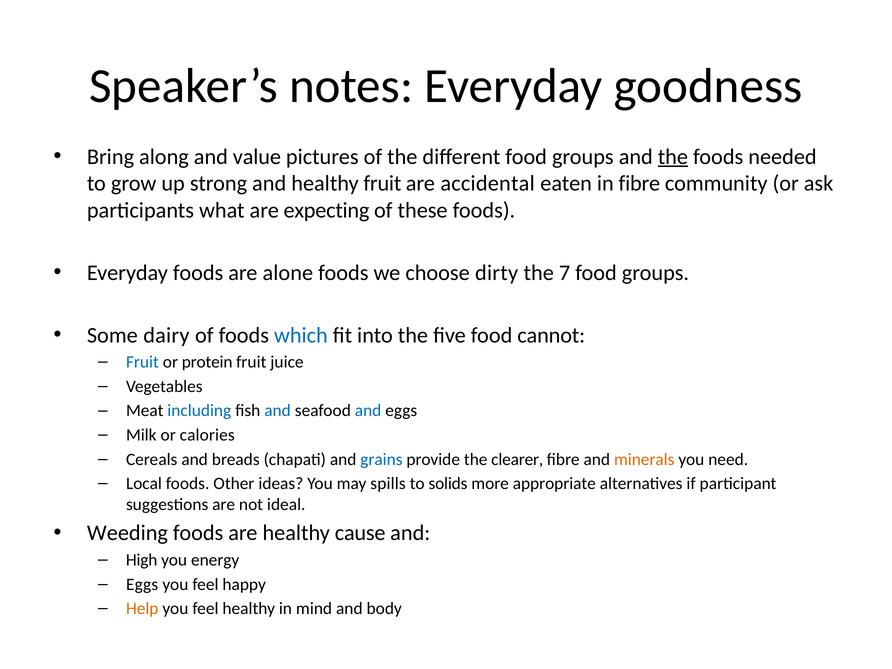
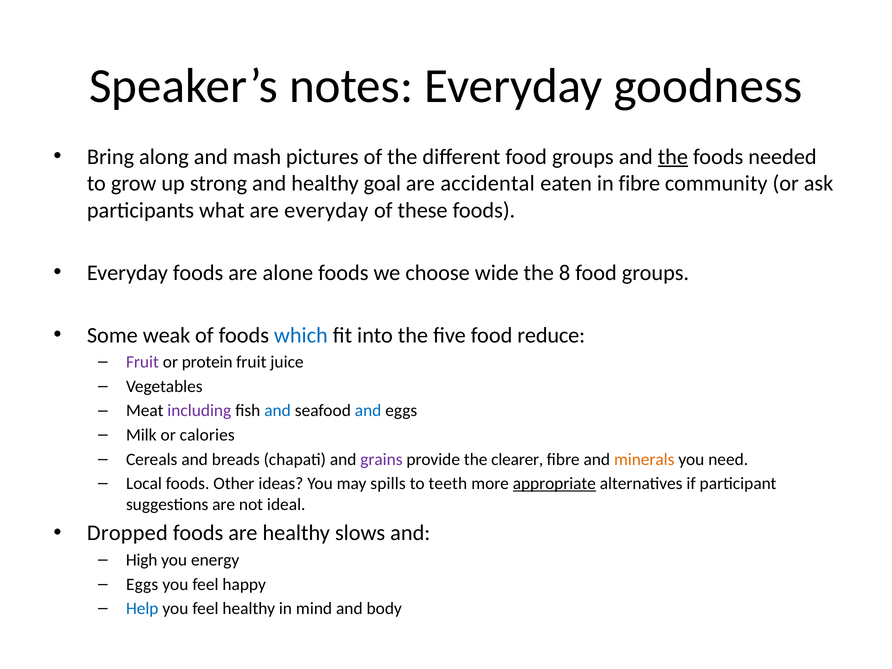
value: value -> mash (257, 157)
healthy fruit: fruit -> goal (382, 184)
are expecting: expecting -> everyday (326, 210)
dirty: dirty -> wide (497, 273)
7: 7 -> 8 (565, 273)
dairy: dairy -> weak (167, 335)
cannot: cannot -> reduce (551, 335)
Fruit colour: blue -> purple (142, 362)
including colour: blue -> purple (199, 411)
grains colour: blue -> purple (381, 459)
solids: solids -> teeth (448, 484)
appropriate underline: none -> present (554, 484)
Weeding: Weeding -> Dropped (127, 533)
cause: cause -> slows (360, 533)
Help colour: orange -> blue (142, 609)
